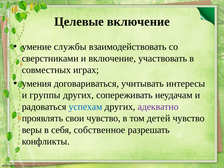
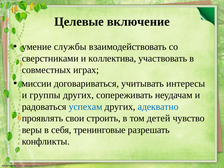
и включение: включение -> коллектива (112, 58)
умения: умения -> миссии (37, 84)
адекватно colour: purple -> blue (158, 107)
свои чувство: чувство -> строить (104, 118)
собственное: собственное -> тренинговые (100, 130)
